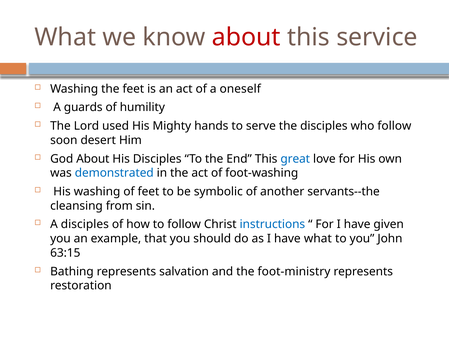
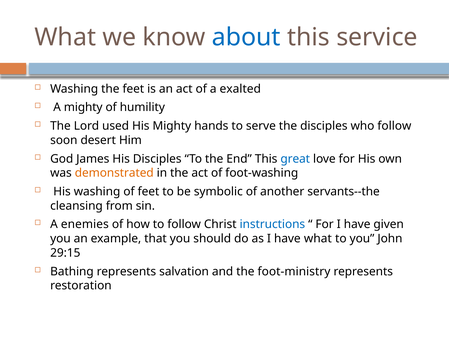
about colour: red -> blue (246, 37)
oneself: oneself -> exalted (240, 89)
A guards: guards -> mighty (83, 107)
God About: About -> James (93, 159)
demonstrated colour: blue -> orange (114, 173)
A disciples: disciples -> enemies (85, 224)
63:15: 63:15 -> 29:15 (65, 253)
